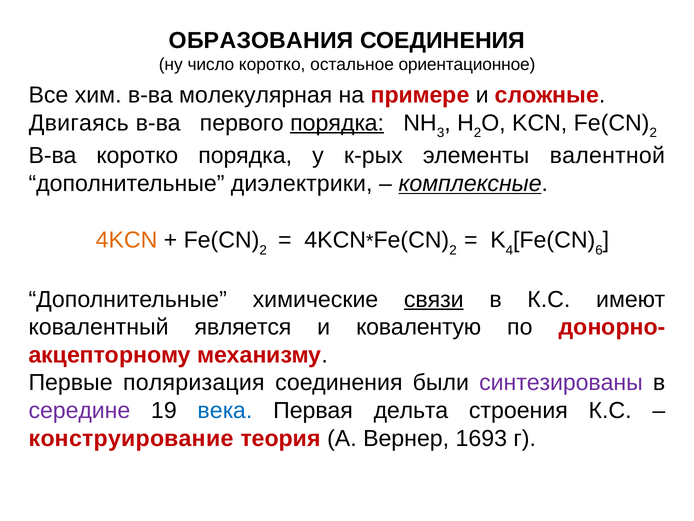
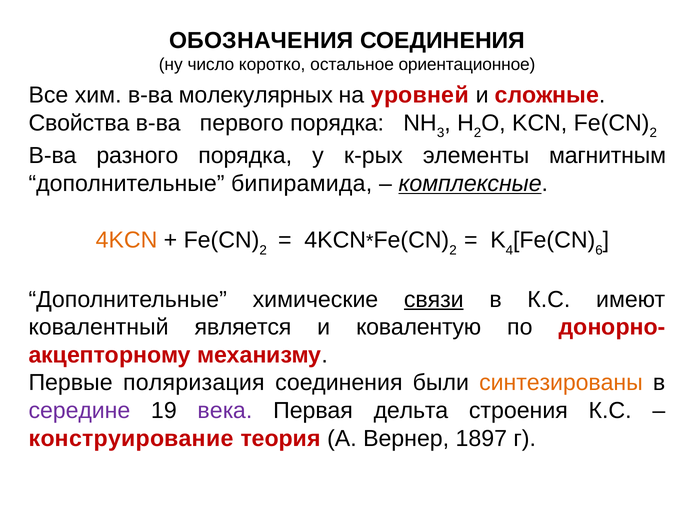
ОБРАЗОВАНИЯ: ОБРАЗОВАНИЯ -> ОБОЗНАЧЕНИЯ (261, 41)
молекулярная: молекулярная -> молекулярных (256, 95)
примере: примере -> уровней (420, 95)
Двигаясь: Двигаясь -> Свойства (79, 123)
порядка underline: present -> none (337, 123)
В-ва коротко: коротко -> разного (137, 156)
валентной: валентной -> магнитным (608, 156)
диэлектрики: диэлектрики -> бипирамида (302, 183)
синтезированы colour: purple -> orange (561, 382)
века colour: blue -> purple (225, 410)
1693: 1693 -> 1897 (481, 438)
